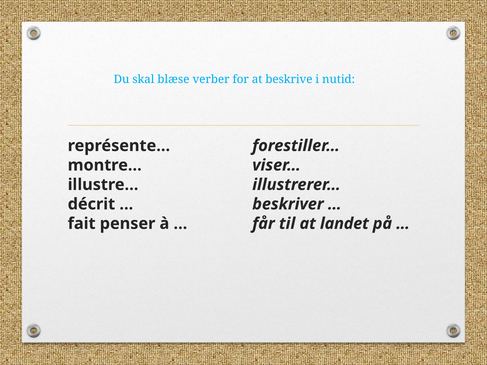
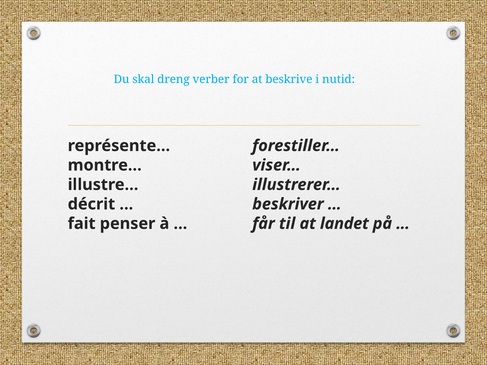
blæse: blæse -> dreng (173, 80)
